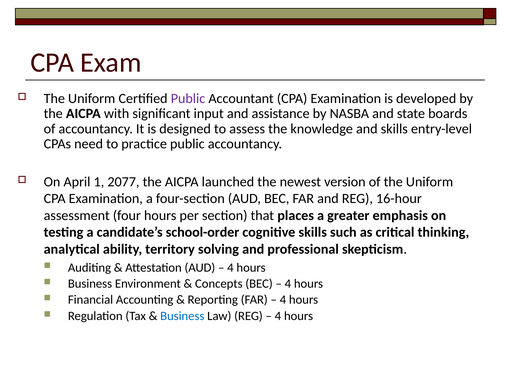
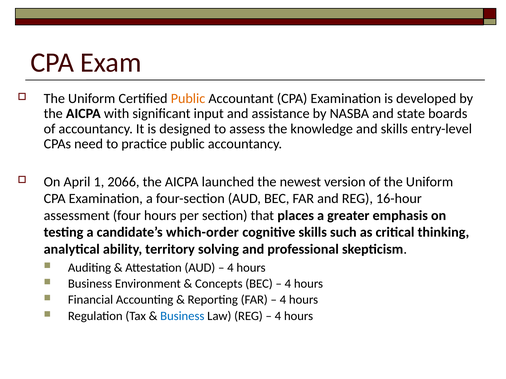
Public colour: purple -> orange (188, 99)
2077: 2077 -> 2066 (123, 182)
school-order: school-order -> which-order (202, 233)
